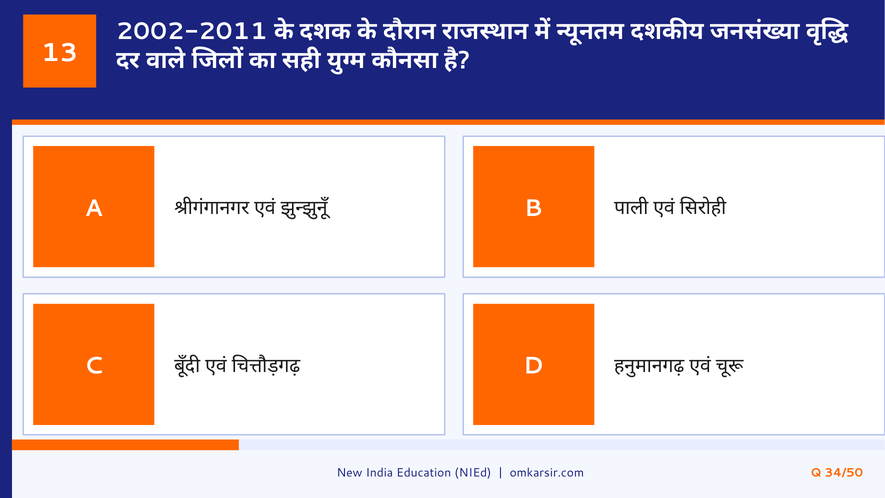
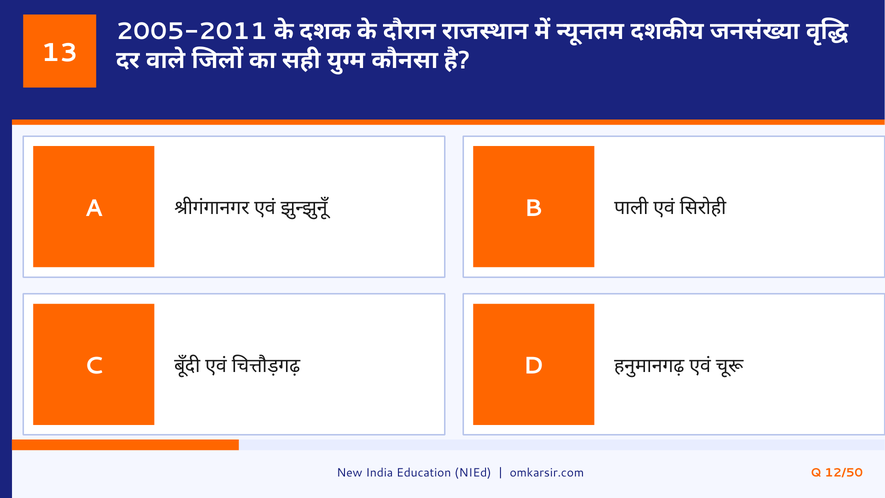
2002-2011: 2002-2011 -> 2005-2011 (192, 31)
34/50: 34/50 -> 12/50 (844, 473)
